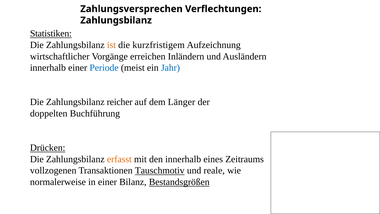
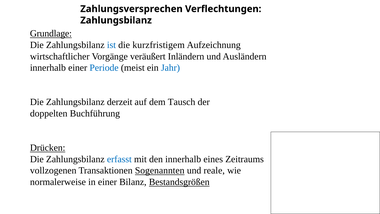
Statistiken: Statistiken -> Grundlage (51, 34)
ist colour: orange -> blue (111, 45)
erreichen: erreichen -> veräußert (148, 56)
reicher: reicher -> derzeit (120, 102)
Länger: Länger -> Tausch (182, 102)
erfasst colour: orange -> blue (119, 159)
Tauschmotiv: Tauschmotiv -> Sogenannten (160, 170)
